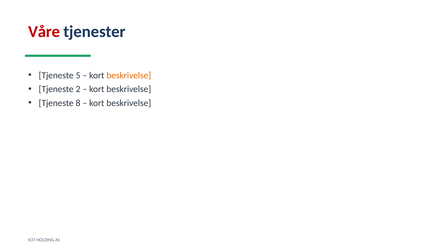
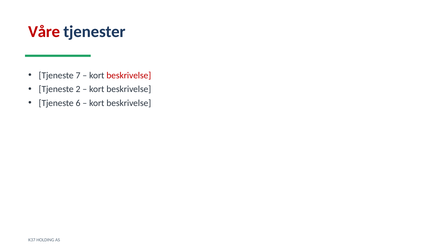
5: 5 -> 7 (78, 75)
beskrivelse colour: orange -> red (129, 75)
8: 8 -> 6 (78, 103)
